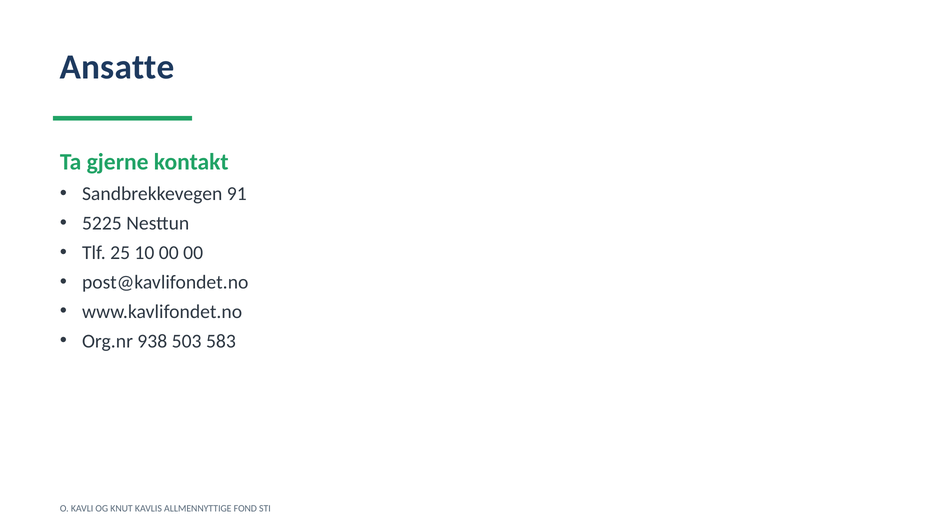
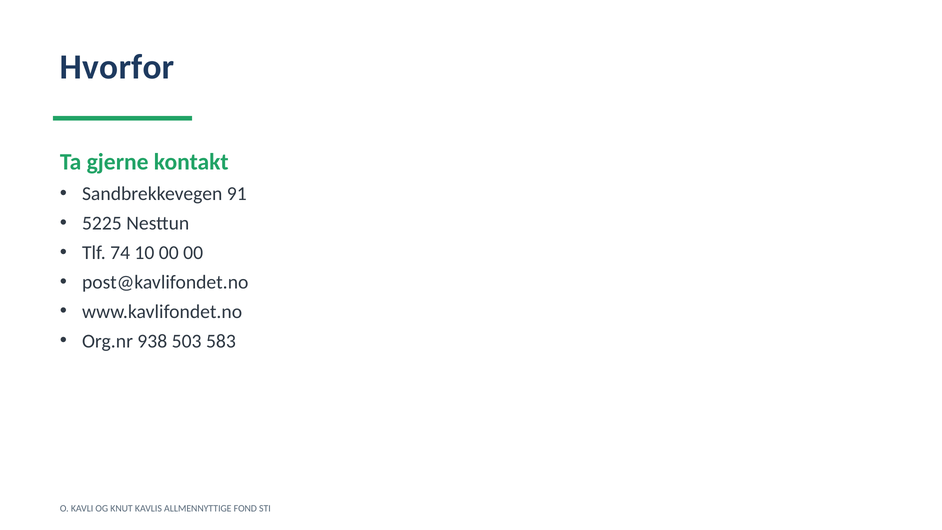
Ansatte: Ansatte -> Hvorfor (117, 67)
25: 25 -> 74 (120, 253)
